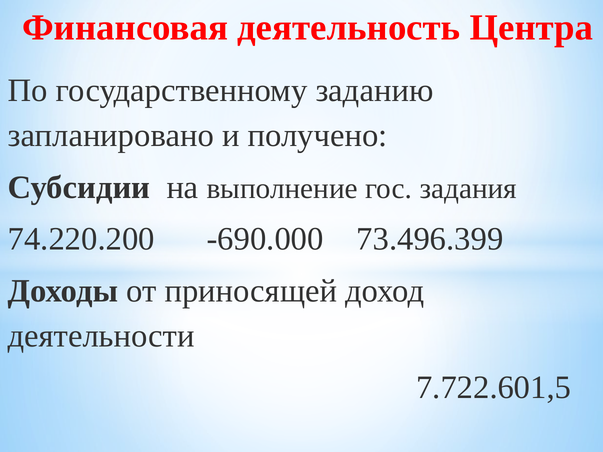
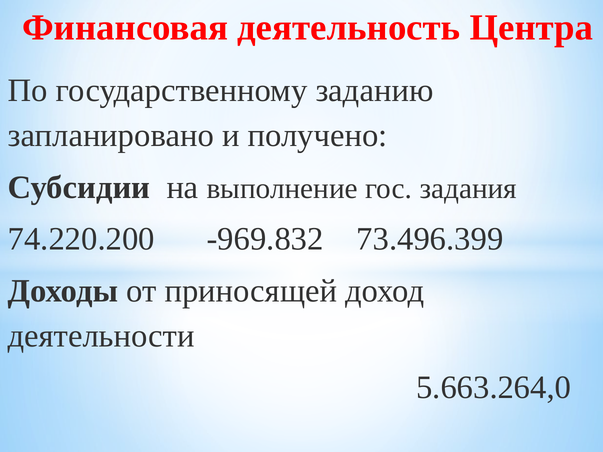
-690.000: -690.000 -> -969.832 (265, 239)
7.722.601,5: 7.722.601,5 -> 5.663.264,0 (494, 388)
